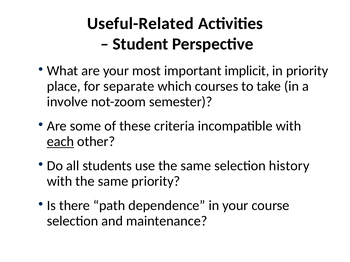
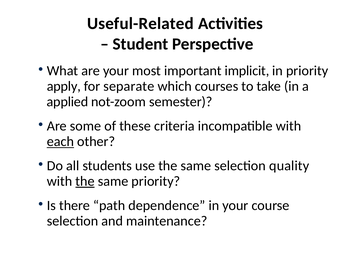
place: place -> apply (64, 86)
involve: involve -> applied (67, 102)
history: history -> quality (289, 166)
the underline: none -> present (85, 182)
